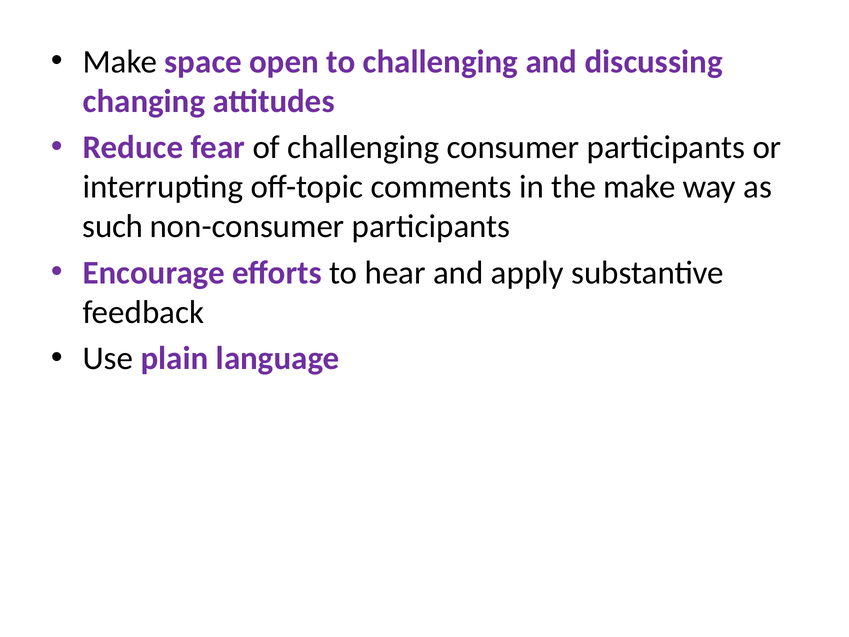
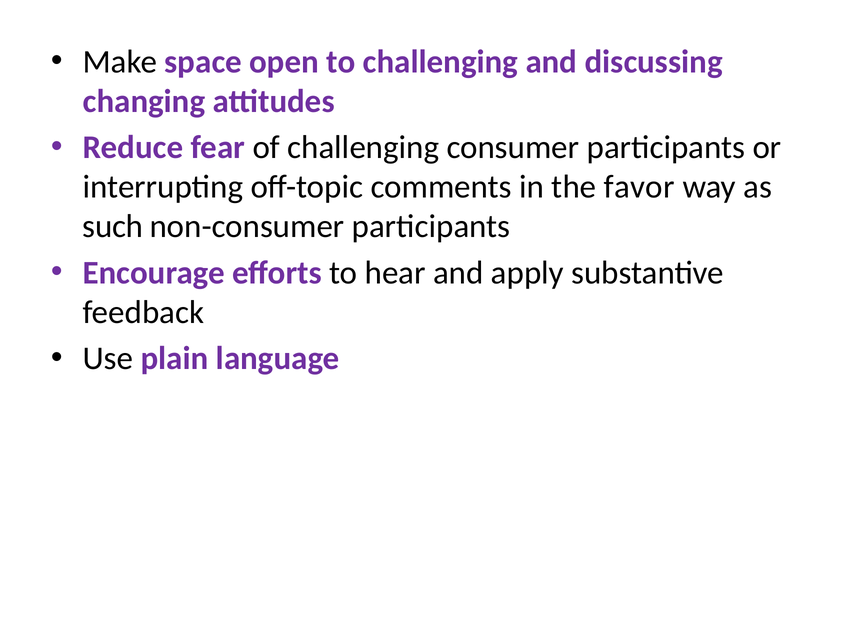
the make: make -> favor (639, 187)
